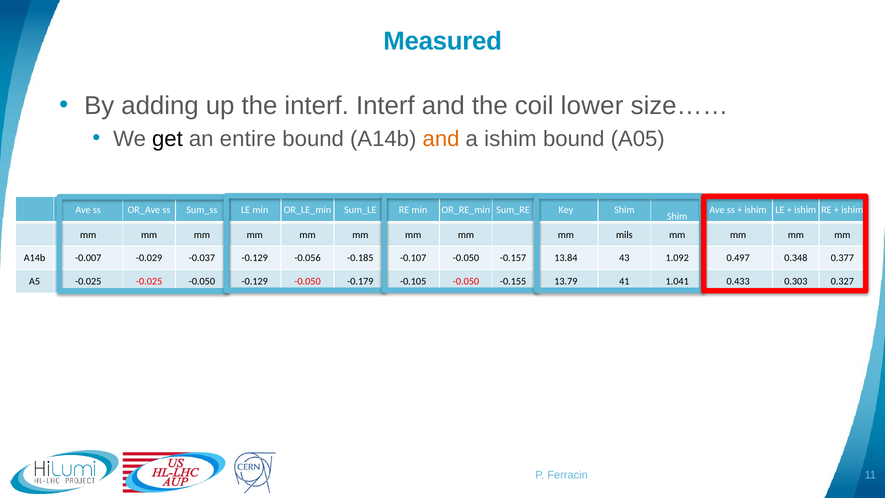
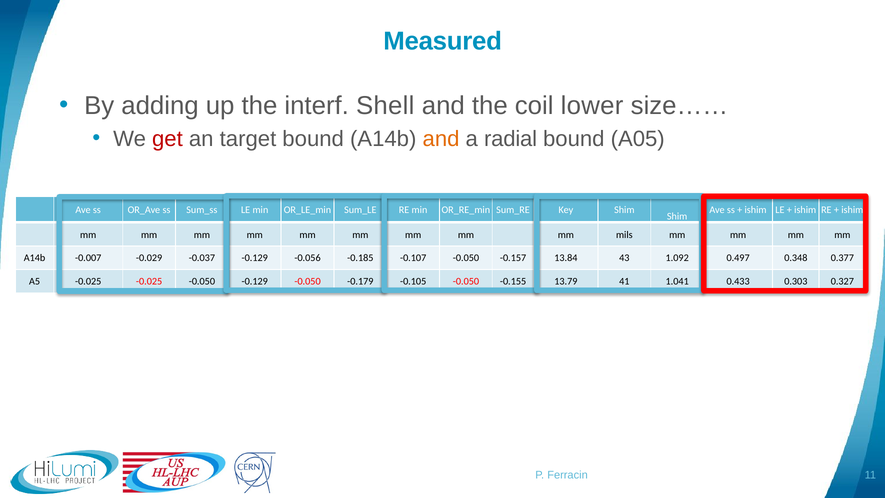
interf Interf: Interf -> Shell (385, 106)
get colour: black -> red (167, 139)
entire: entire -> target (248, 139)
a ishim: ishim -> radial (511, 139)
